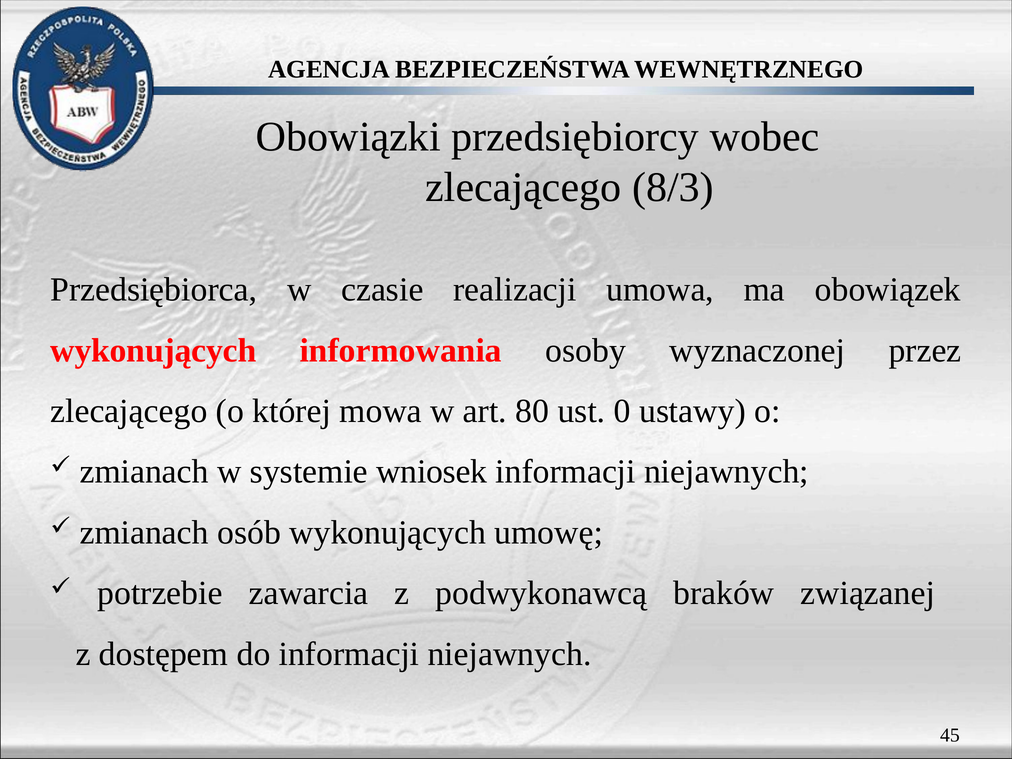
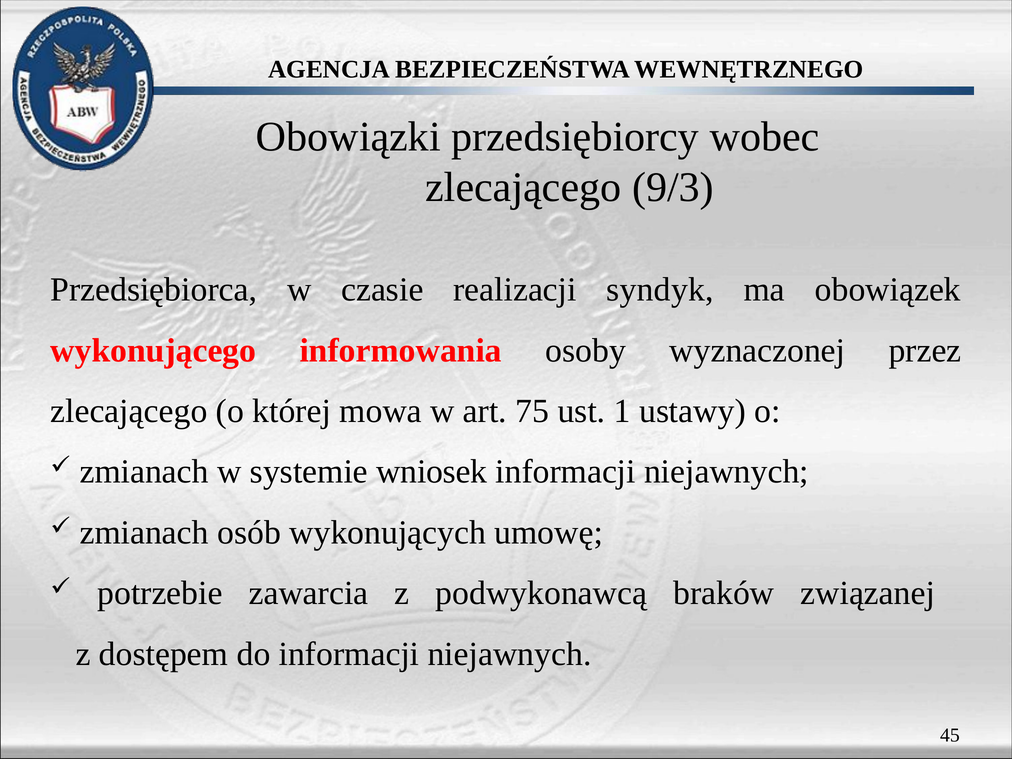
8/3: 8/3 -> 9/3 (673, 188)
umowa: umowa -> syndyk (660, 290)
wykonujących: wykonujących -> wykonującego (153, 350)
80: 80 -> 75 (532, 411)
0: 0 -> 1 (622, 411)
